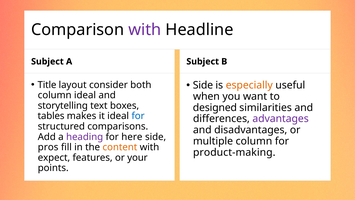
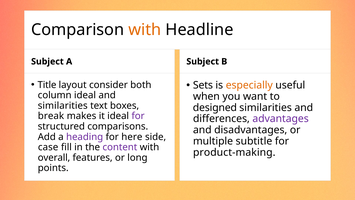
with colour: purple -> orange (145, 30)
Side: Side -> Sets (203, 85)
storytelling: storytelling -> similarities (63, 105)
tables: tables -> break (51, 116)
for colour: blue -> purple (138, 116)
multiple column: column -> subtitle (254, 141)
pros: pros -> case (48, 147)
content colour: orange -> purple (120, 147)
expect: expect -> overall (54, 157)
your: your -> long (137, 157)
